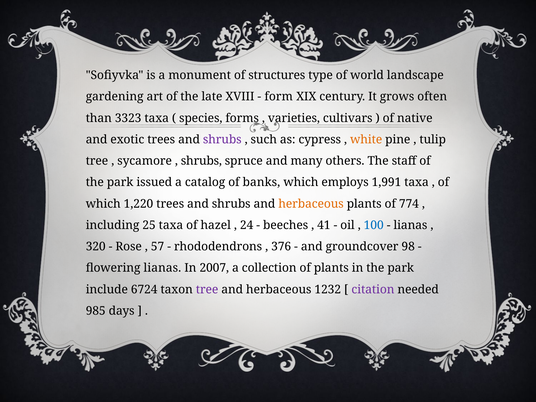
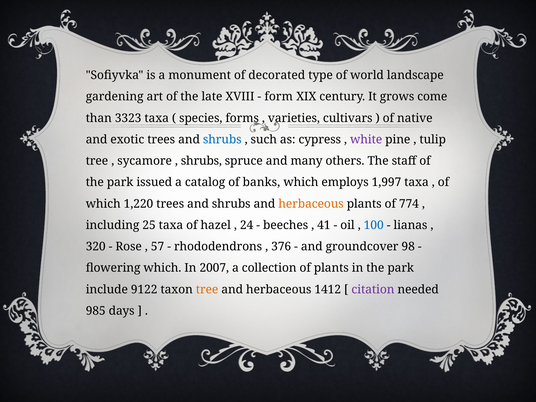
structures: structures -> decorated (277, 75)
often: often -> come (432, 97)
shrubs colour: purple -> blue (222, 140)
white colour: orange -> purple (366, 140)
1,991: 1,991 -> 1,997 (386, 182)
flowering lianas: lianas -> which (162, 268)
6724: 6724 -> 9122 (144, 289)
tree colour: purple -> orange (207, 289)
1232: 1232 -> 1412 (328, 289)
